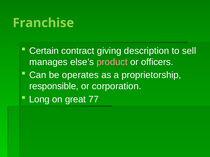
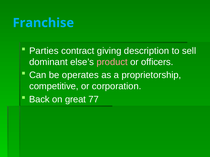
Franchise colour: light green -> light blue (43, 23)
Certain: Certain -> Parties (44, 51)
manages: manages -> dominant (48, 62)
responsible: responsible -> competitive (54, 87)
Long: Long -> Back (39, 100)
